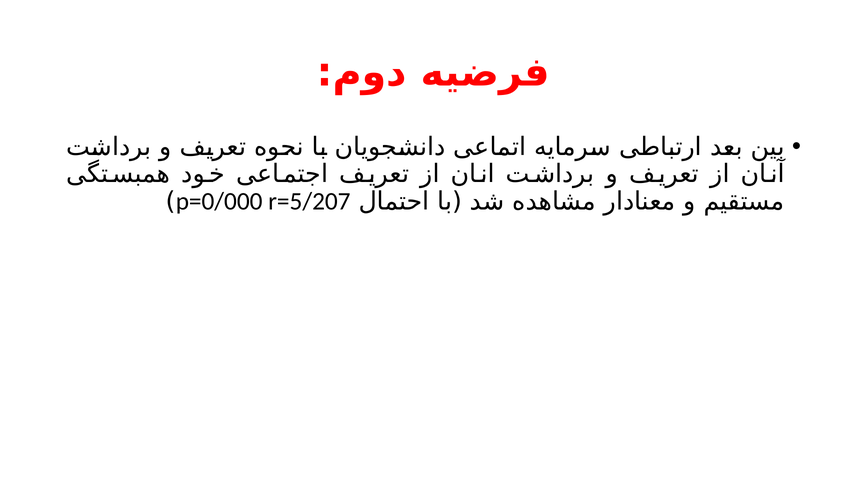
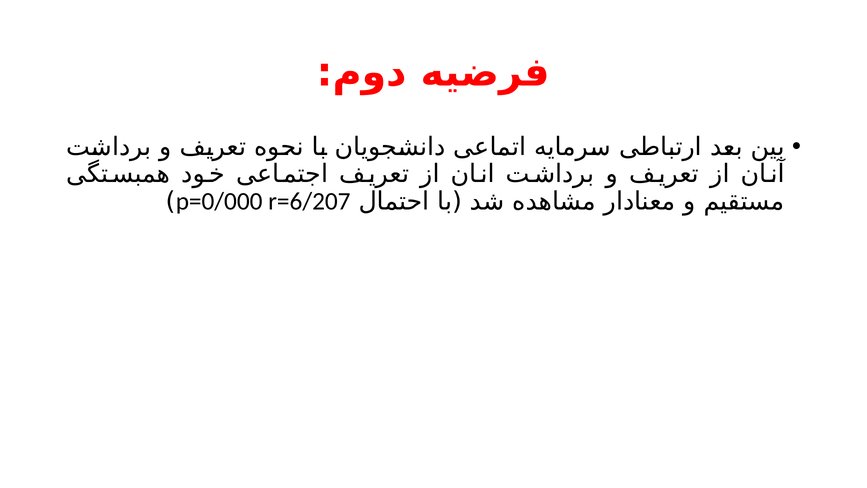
r=5/207: r=5/207 -> r=6/207 (309, 201)
